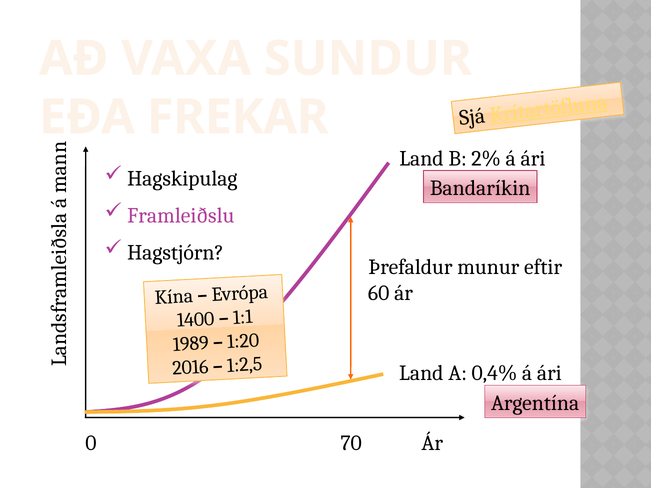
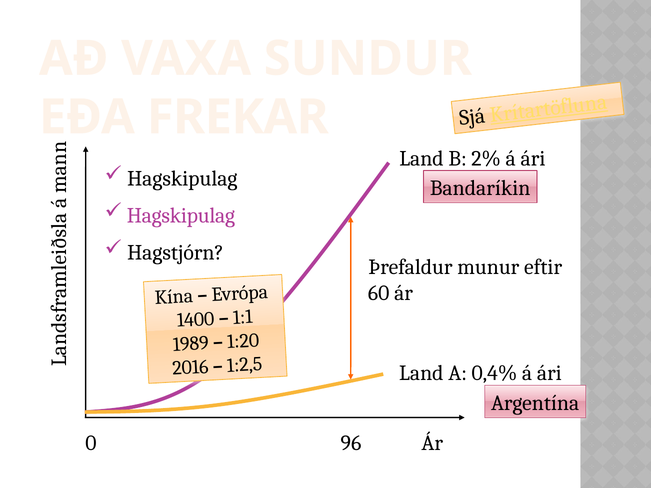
Framleiðslu: Framleiðslu -> Hagskipulag (181, 216)
70: 70 -> 96 (351, 443)
